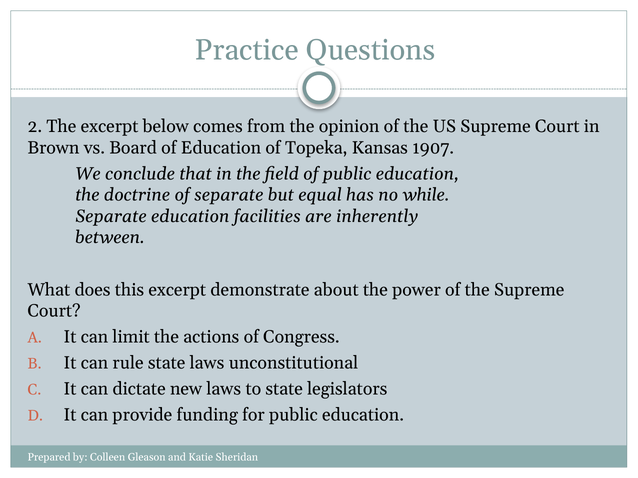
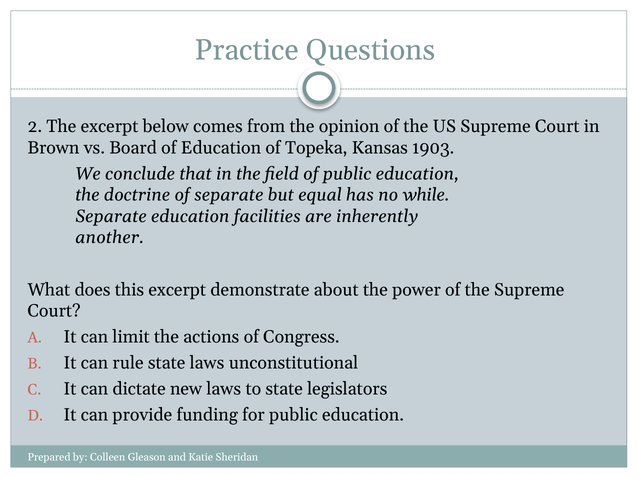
1907: 1907 -> 1903 (433, 148)
between: between -> another (110, 238)
